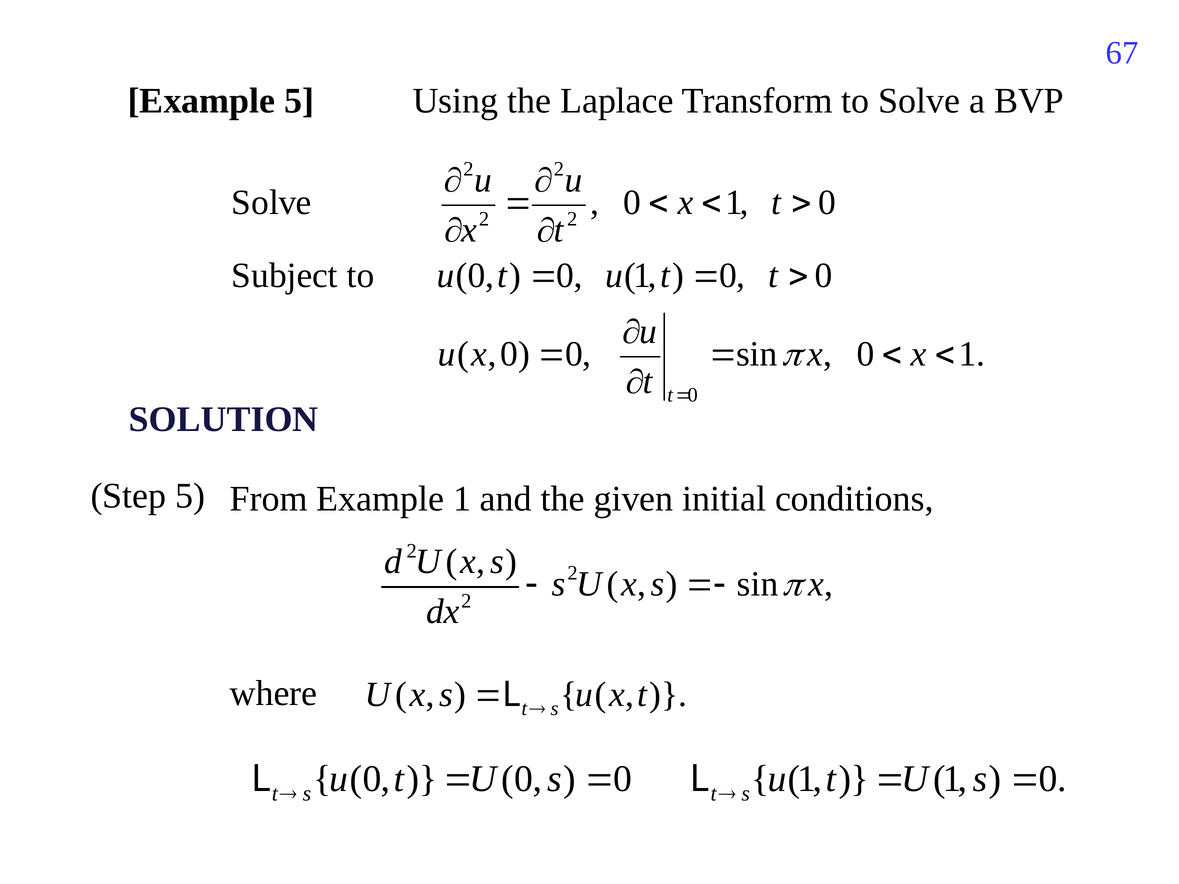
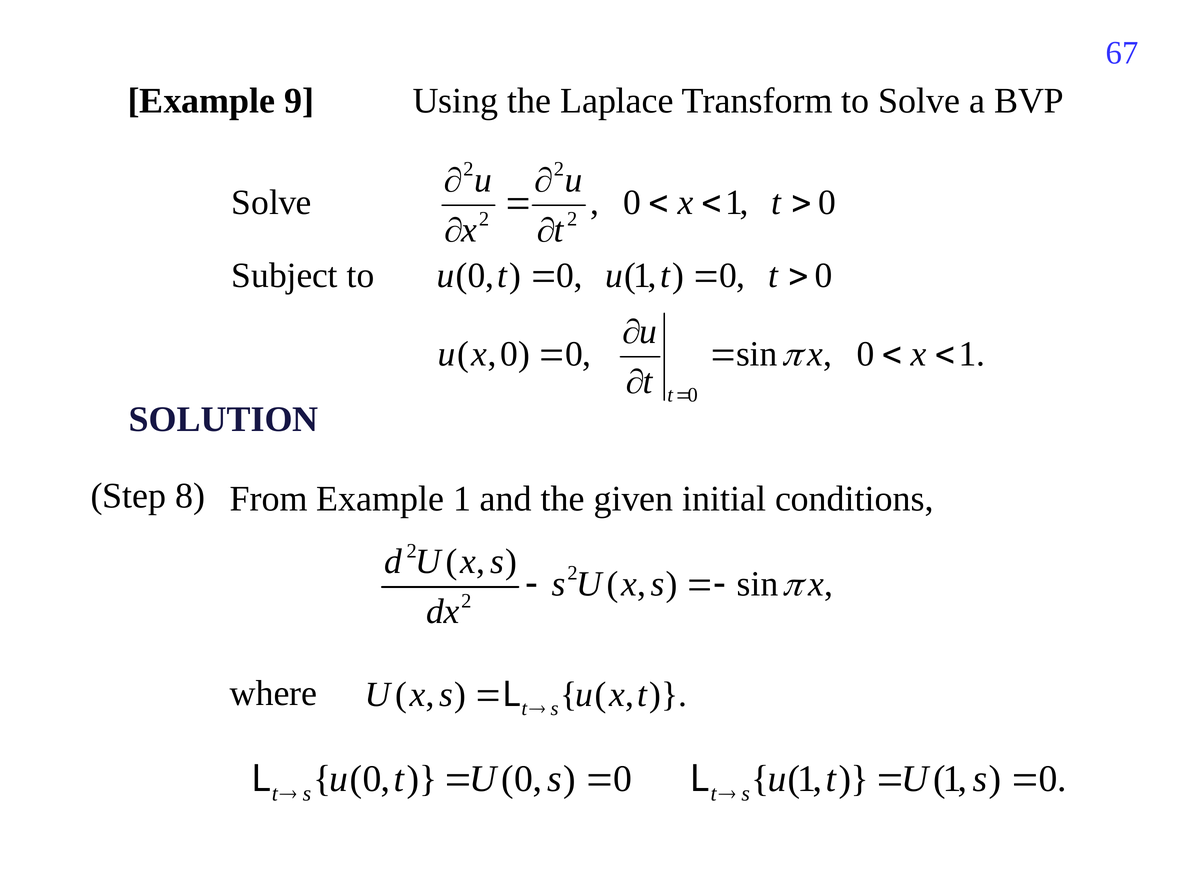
Example 5: 5 -> 9 (299, 101)
Step 5: 5 -> 8 (190, 496)
